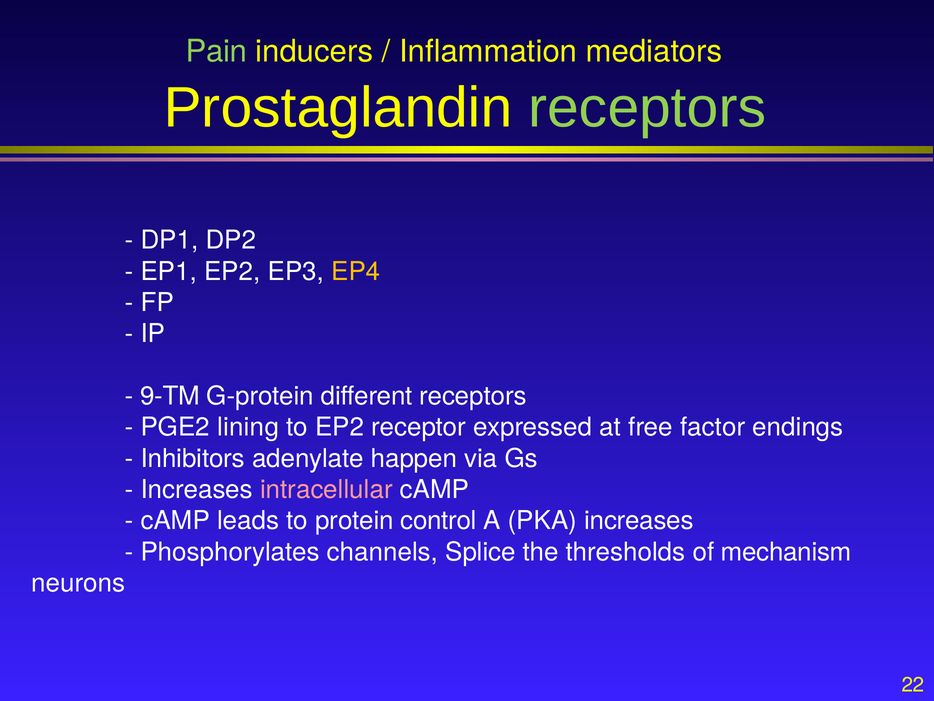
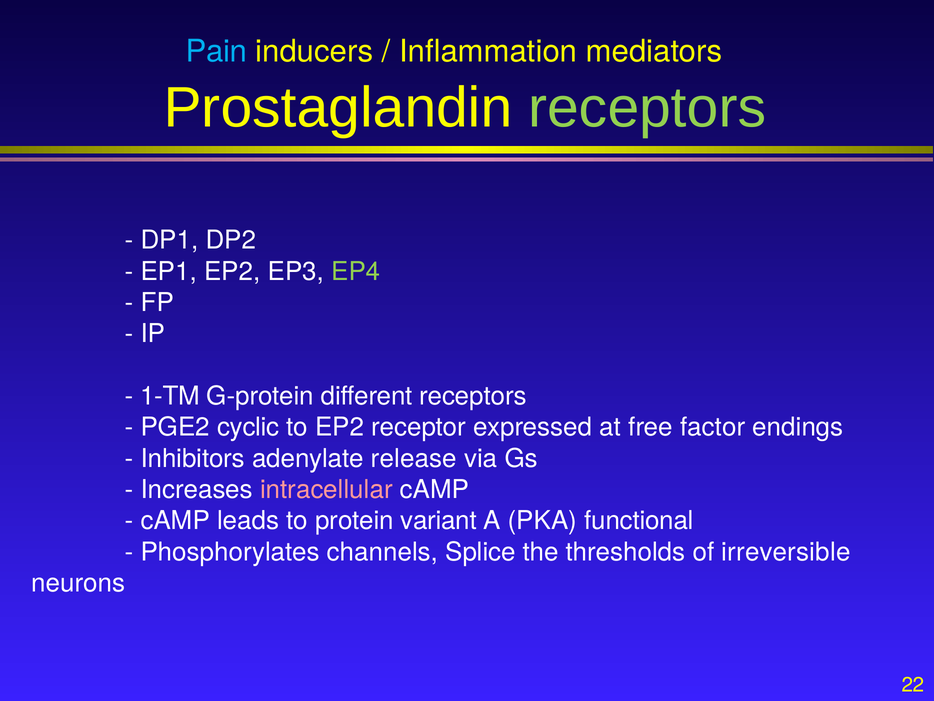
Pain colour: light green -> light blue (216, 51)
EP4 colour: yellow -> light green (356, 271)
9-TM: 9-TM -> 1-TM (170, 396)
lining: lining -> cyclic (248, 427)
happen: happen -> release (414, 458)
control: control -> variant (439, 520)
PKA increases: increases -> functional (639, 520)
mechanism: mechanism -> irreversible (786, 552)
